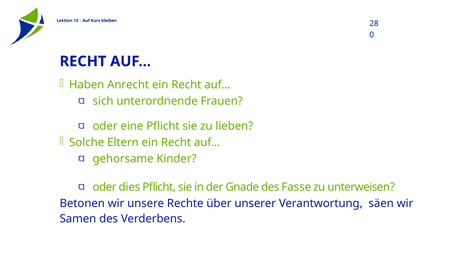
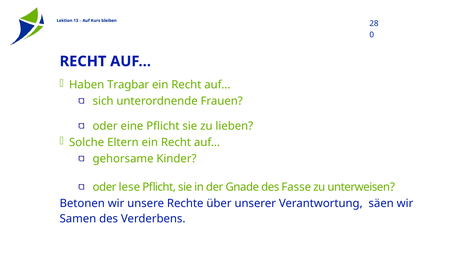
Anrecht: Anrecht -> Tragbar (128, 85)
dies: dies -> lese (129, 187)
